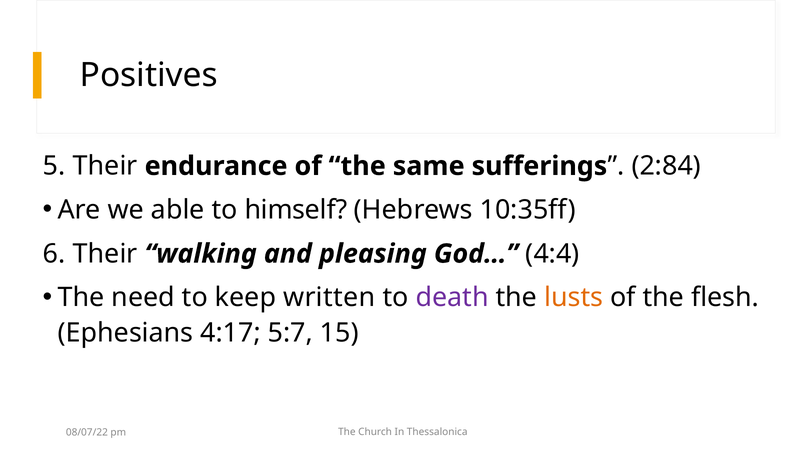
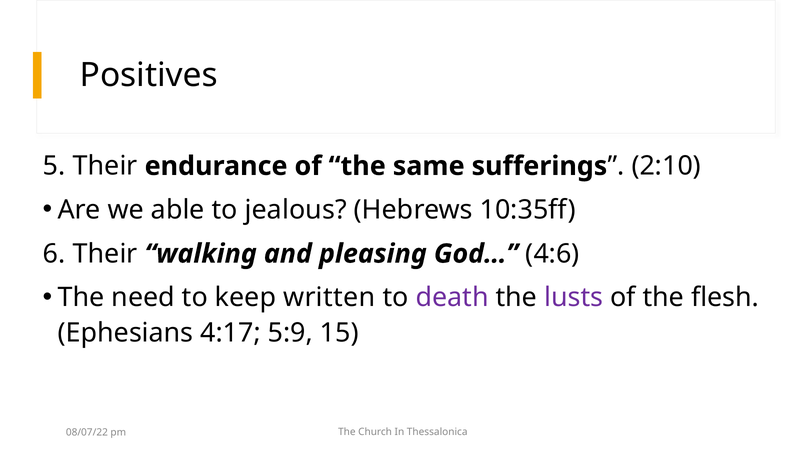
2:84: 2:84 -> 2:10 (666, 166)
himself: himself -> jealous (296, 210)
4:4: 4:4 -> 4:6 (552, 254)
lusts colour: orange -> purple (574, 298)
5:7: 5:7 -> 5:9 (290, 333)
